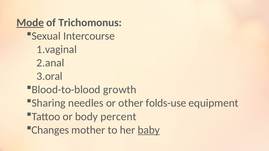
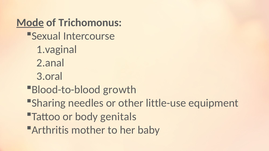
folds-use: folds-use -> little-use (166, 103)
percent: percent -> genitals (118, 117)
Changes: Changes -> Arthritis (50, 130)
baby underline: present -> none (149, 130)
